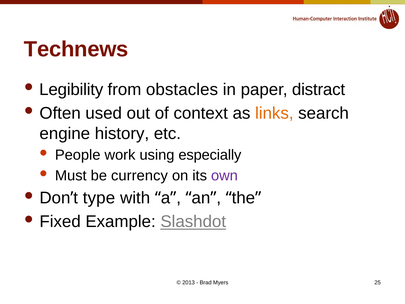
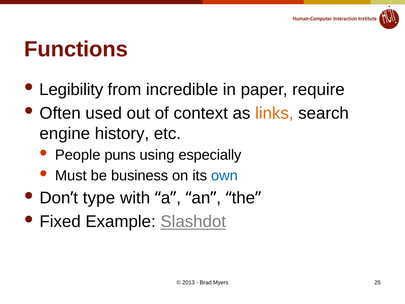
Technews: Technews -> Functions (76, 49)
obstacles: obstacles -> incredible (182, 89)
distract: distract -> require (318, 89)
work: work -> puns (120, 155)
currency: currency -> business (140, 175)
own colour: purple -> blue (224, 175)
